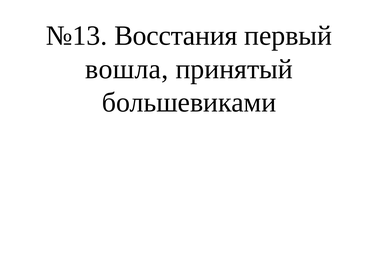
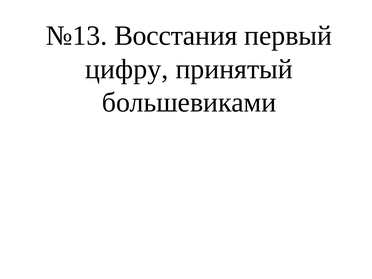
вошла: вошла -> цифру (127, 69)
